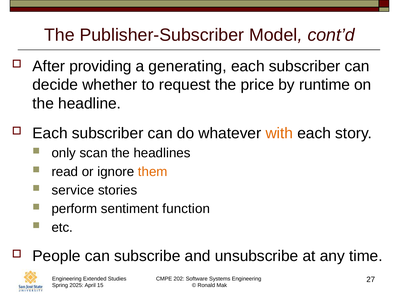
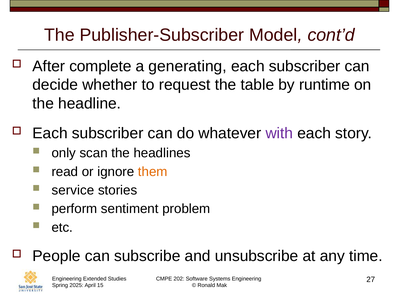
providing: providing -> complete (100, 66)
price: price -> table (257, 85)
with colour: orange -> purple (279, 133)
function: function -> problem (186, 209)
